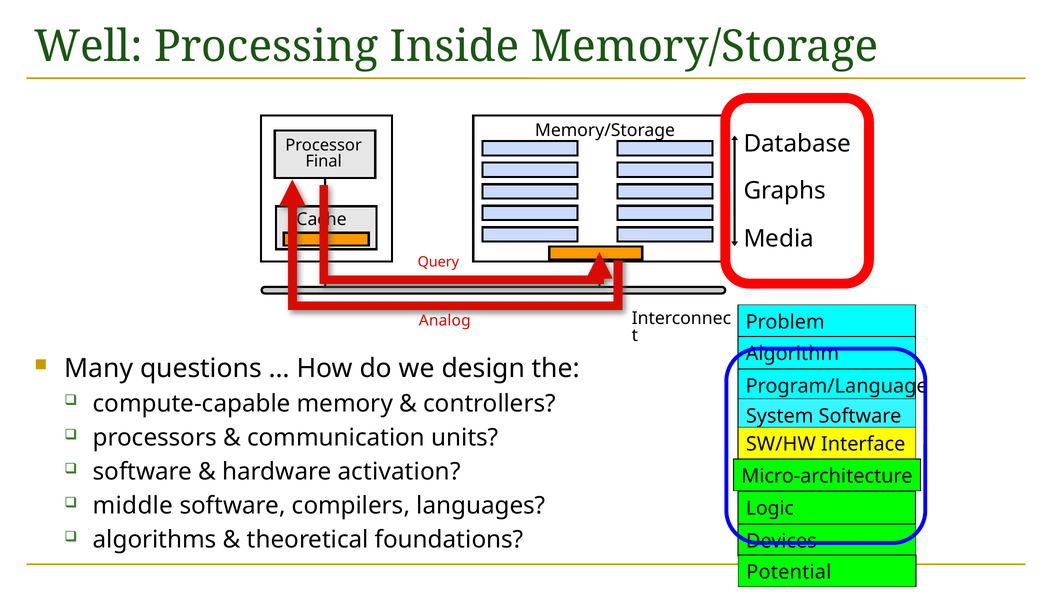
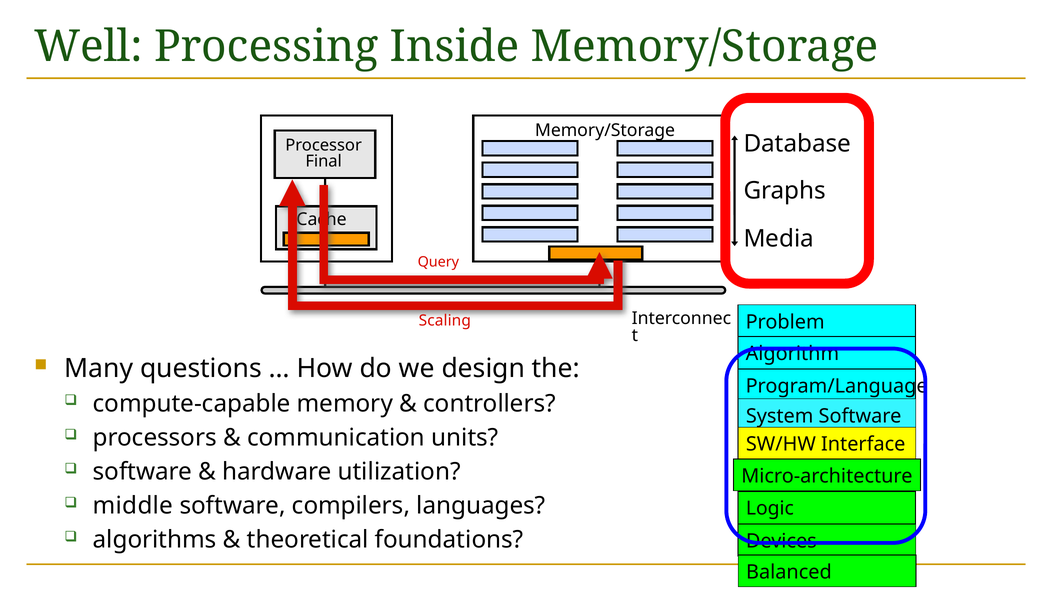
Analog: Analog -> Scaling (445, 321)
activation: activation -> utilization (399, 472)
Potential: Potential -> Balanced (789, 572)
